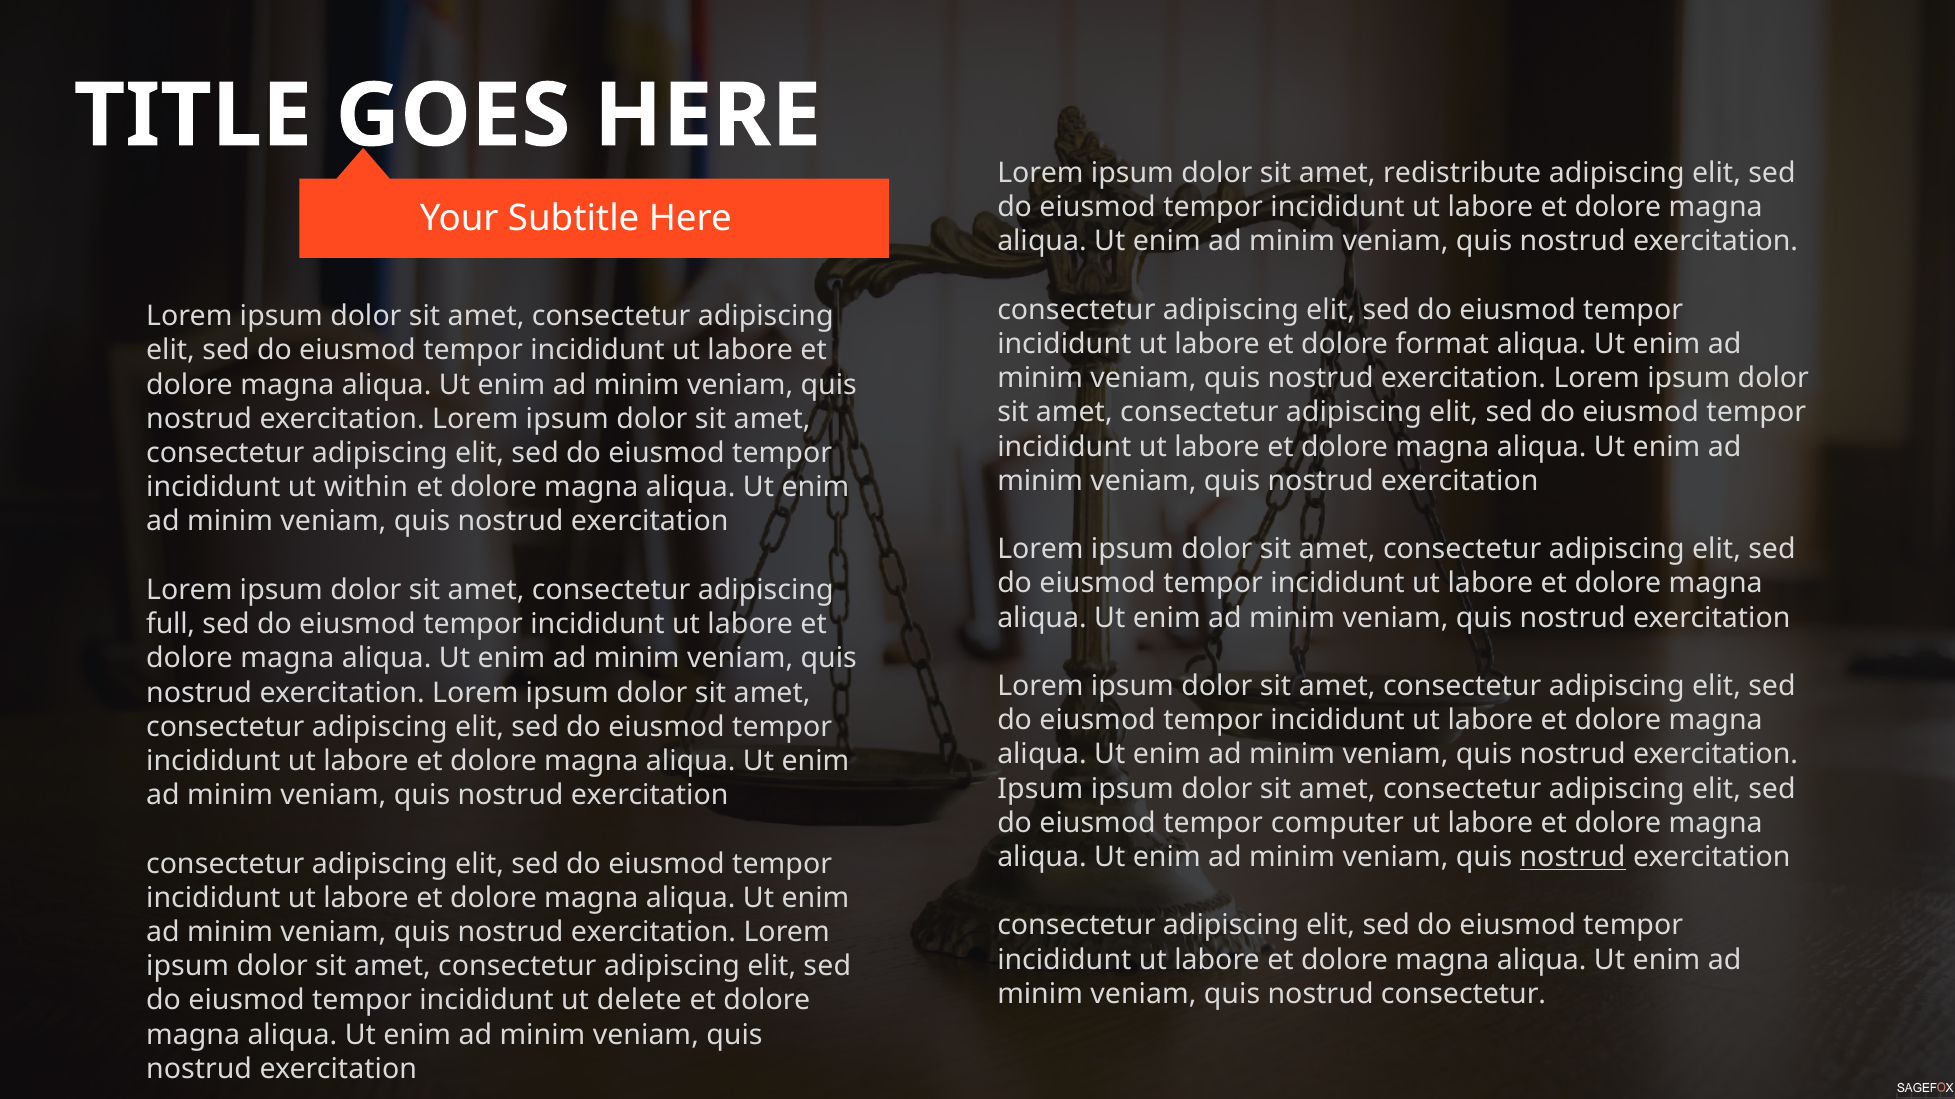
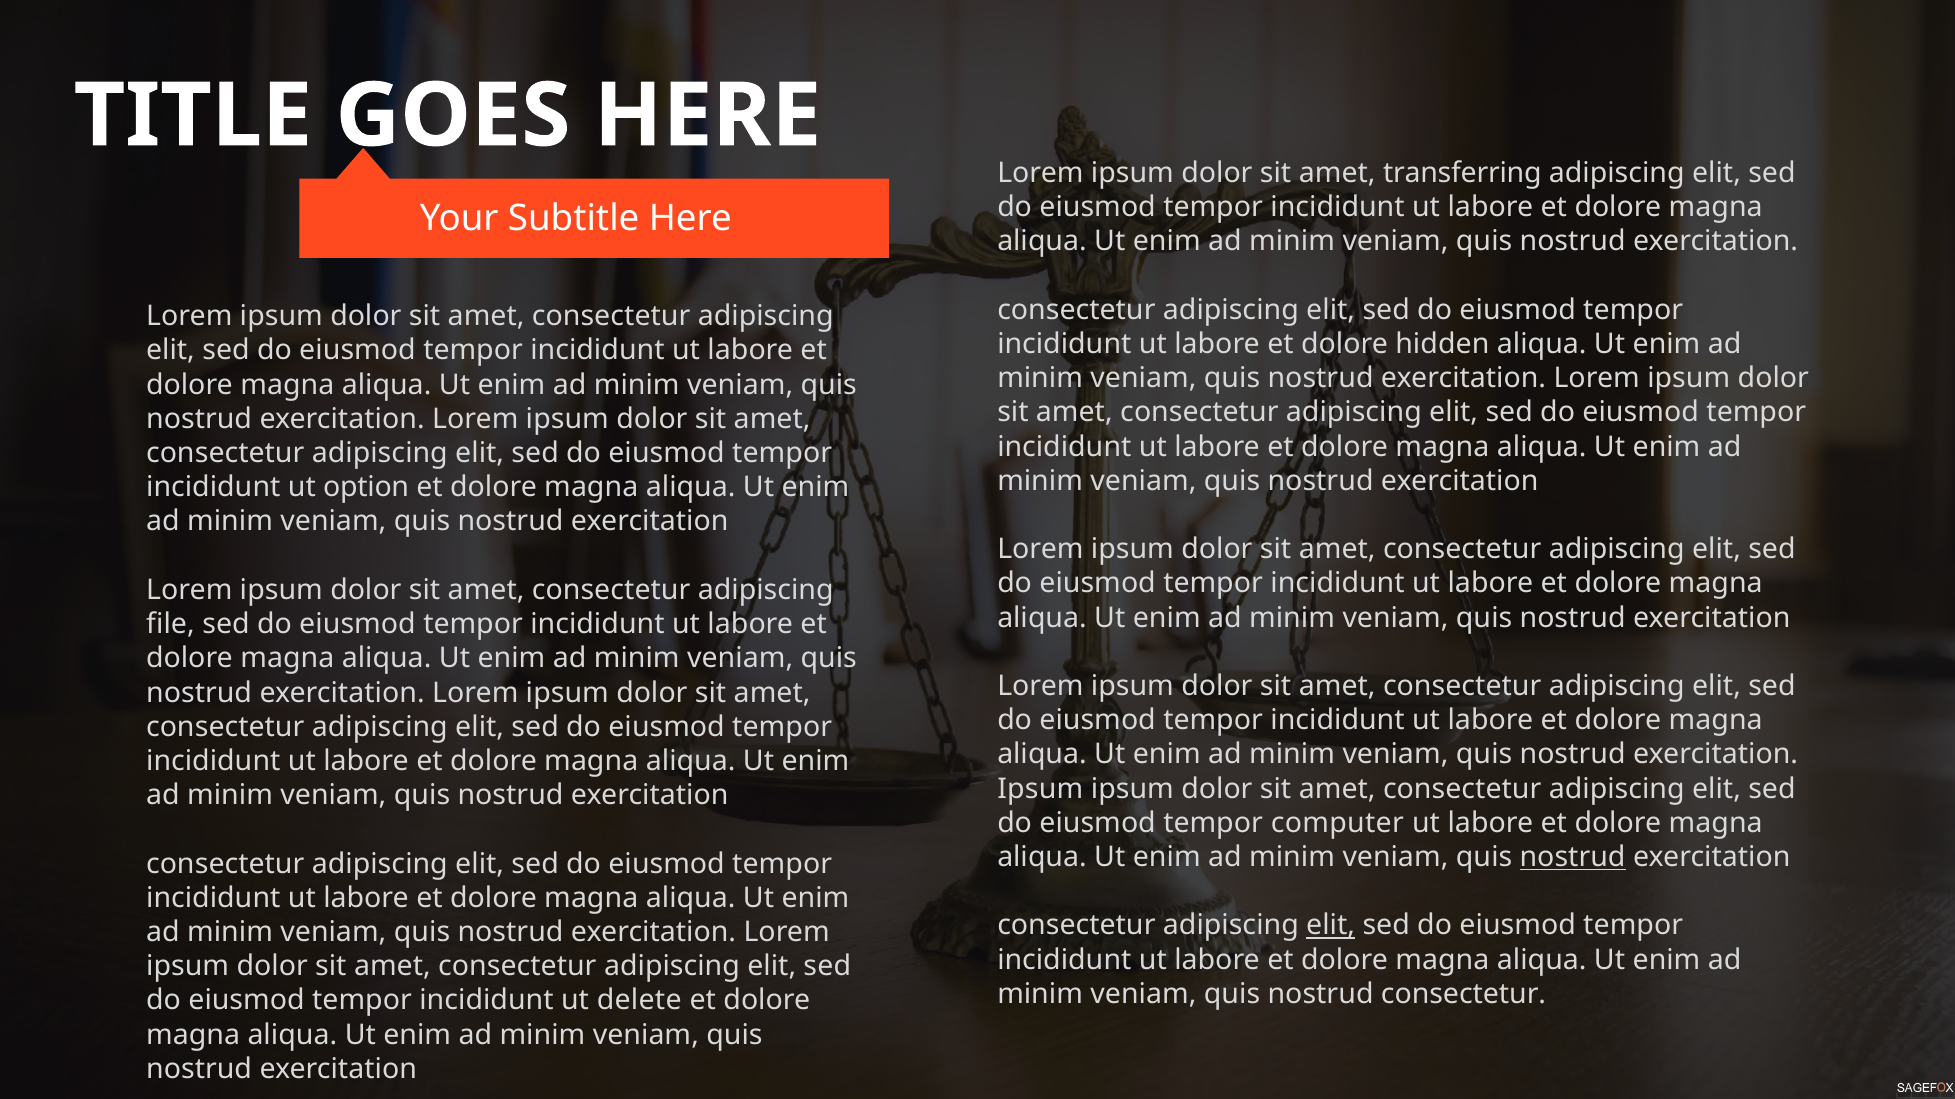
redistribute: redistribute -> transferring (1462, 173)
format: format -> hidden (1442, 344)
within: within -> option (366, 488)
full: full -> file (171, 625)
elit underline: none -> present (1331, 926)
